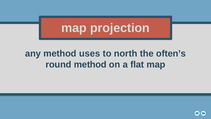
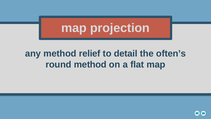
uses: uses -> relief (90, 53)
north: north -> detail (126, 53)
